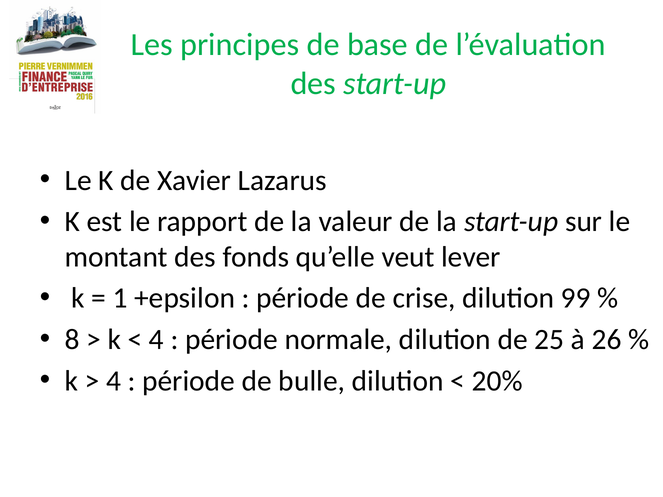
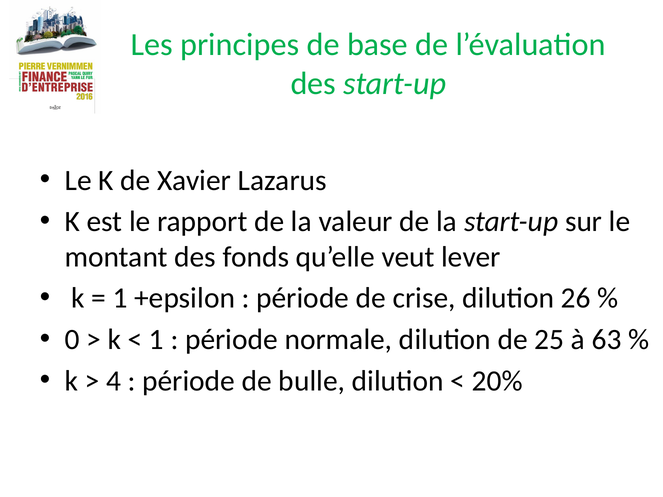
99: 99 -> 26 (576, 298)
8: 8 -> 0 (72, 340)
4: 4 -> 1 (156, 340)
26: 26 -> 63 (607, 340)
